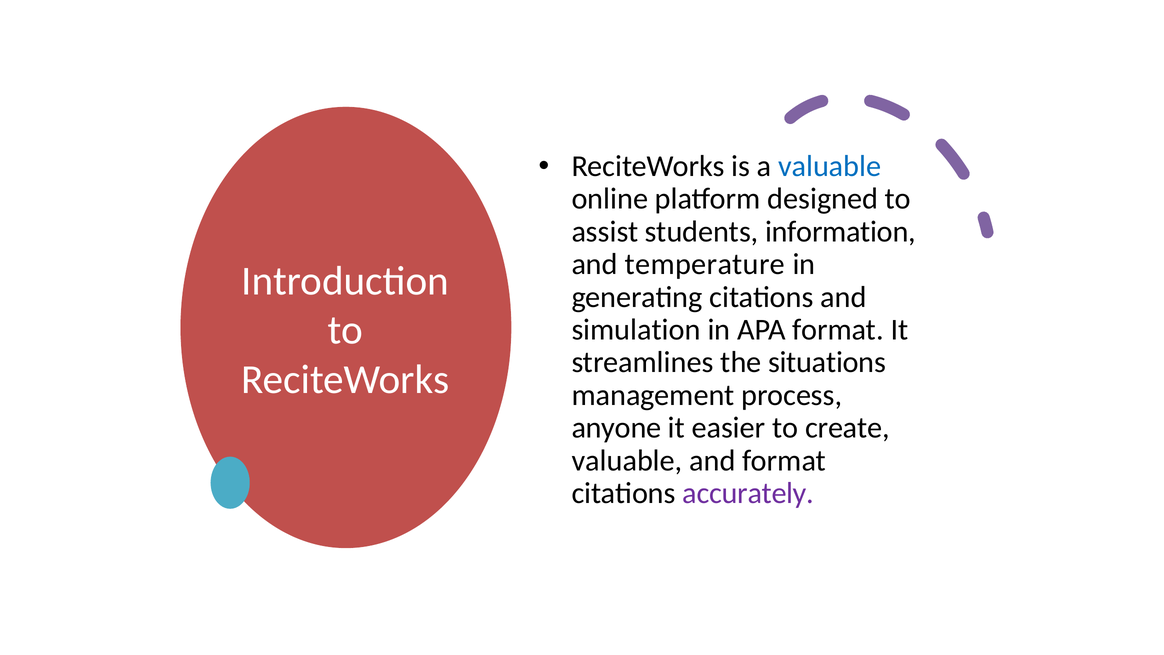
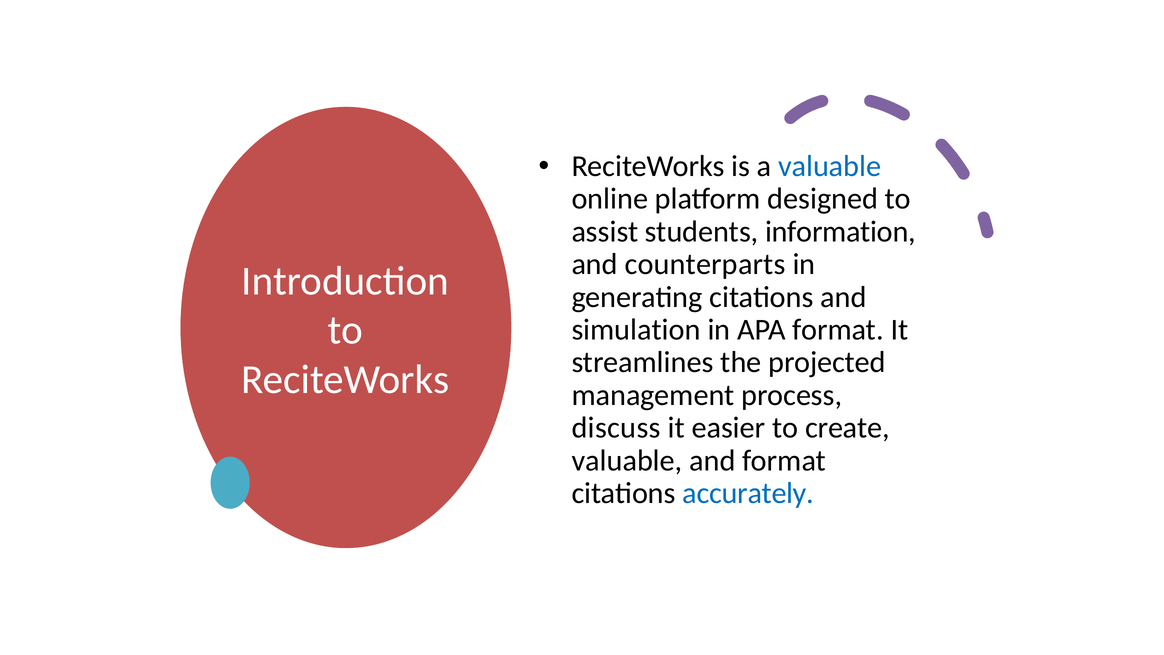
temperature: temperature -> counterparts (705, 264)
situations: situations -> projected (827, 362)
anyone: anyone -> discuss (616, 428)
accurately colour: purple -> blue (748, 493)
